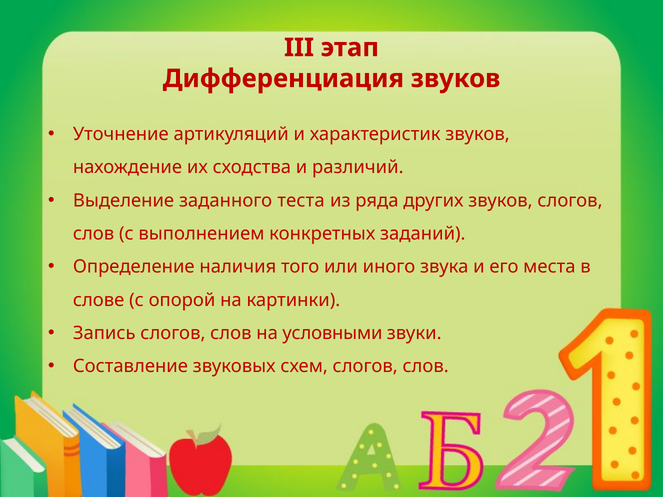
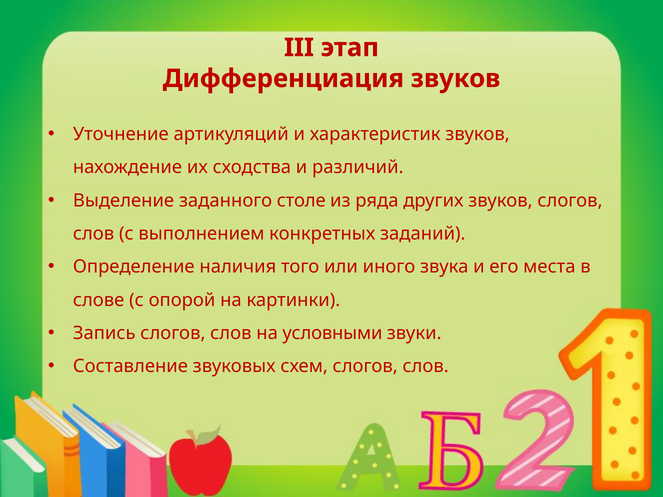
теста: теста -> столе (301, 201)
